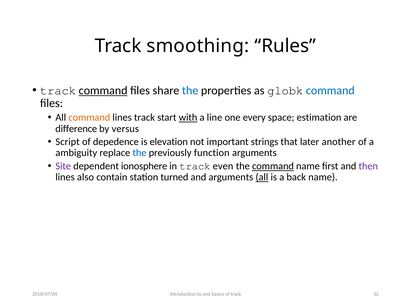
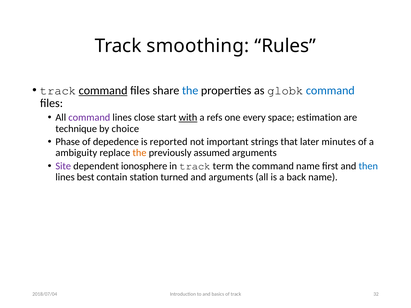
command colour: orange -> purple (89, 118)
lines track: track -> close (145, 118)
line: line -> refs (215, 118)
difference: difference -> technique (76, 129)
versus: versus -> choice (125, 129)
Script: Script -> Phase (68, 142)
elevation: elevation -> reported (169, 142)
another: another -> minutes (339, 142)
the colour: blue -> orange (140, 153)
function: function -> assumed (212, 153)
even: even -> term (223, 166)
command underline: present -> none (273, 166)
then colour: purple -> blue (368, 166)
also: also -> best (86, 177)
all underline: present -> none (262, 177)
